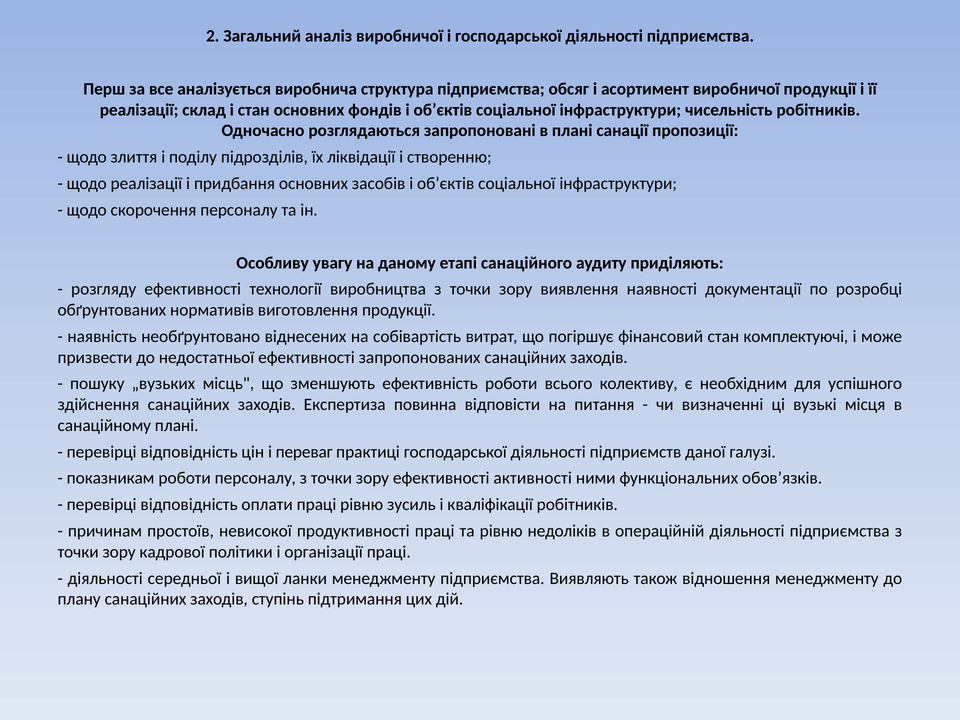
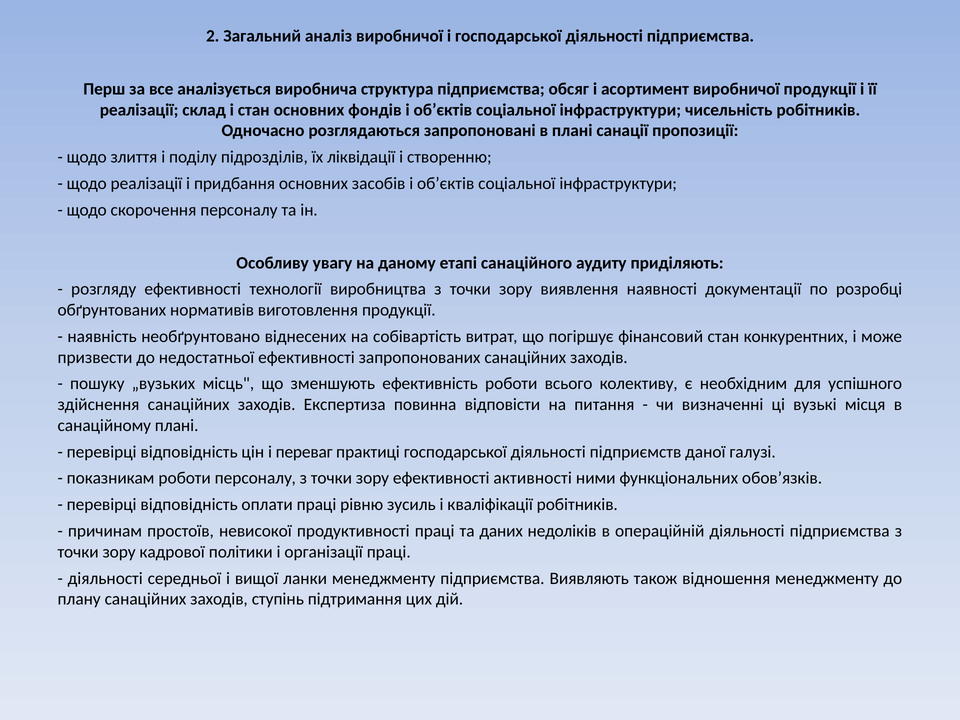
комплектуючі: комплектуючі -> конкурентних (796, 336)
та рівню: рівню -> даних (501, 531)
